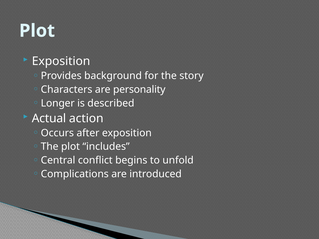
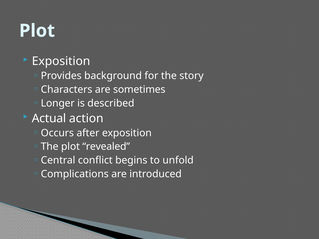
personality: personality -> sometimes (139, 90)
includes: includes -> revealed (106, 147)
